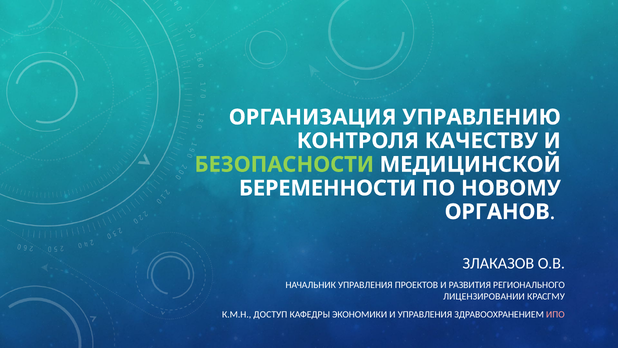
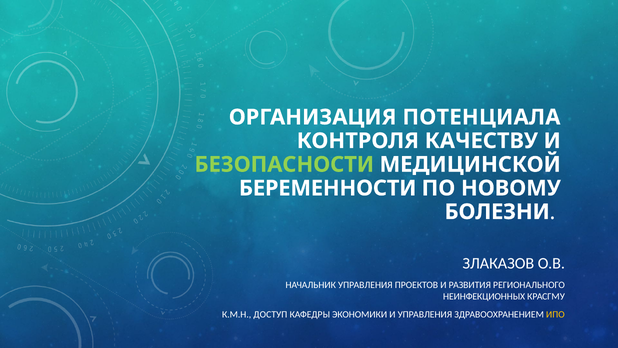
УПРАВЛЕНИЮ: УПРАВЛЕНИЮ -> ПОТЕНЦИАЛА (481, 117)
ОРГАНОВ: ОРГАНОВ -> БОЛЕЗНИ (497, 212)
ЛИЦЕНЗИРОВАНИИ: ЛИЦЕНЗИРОВАНИИ -> НЕИНФЕКЦИОННЫХ (484, 296)
ИПО colour: pink -> yellow (555, 314)
